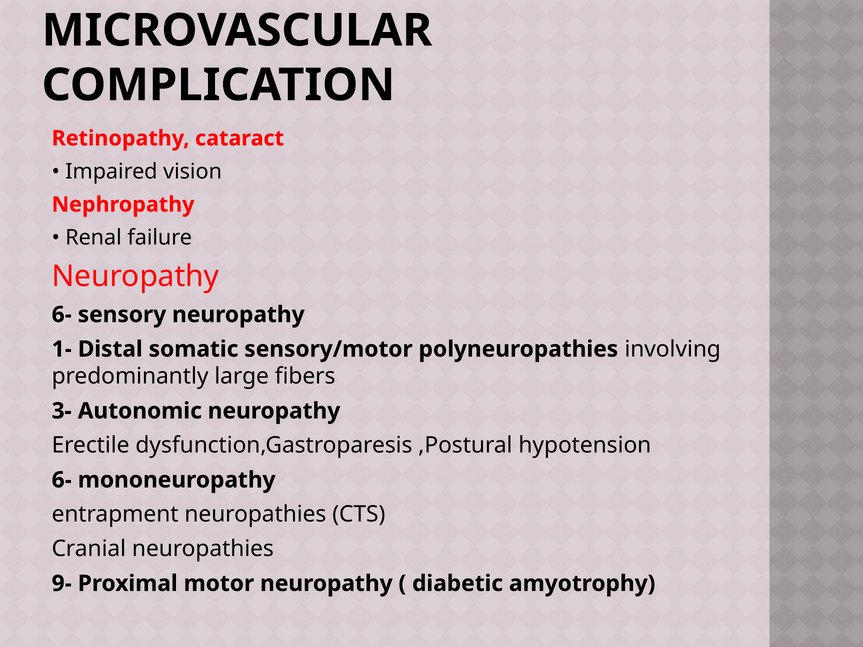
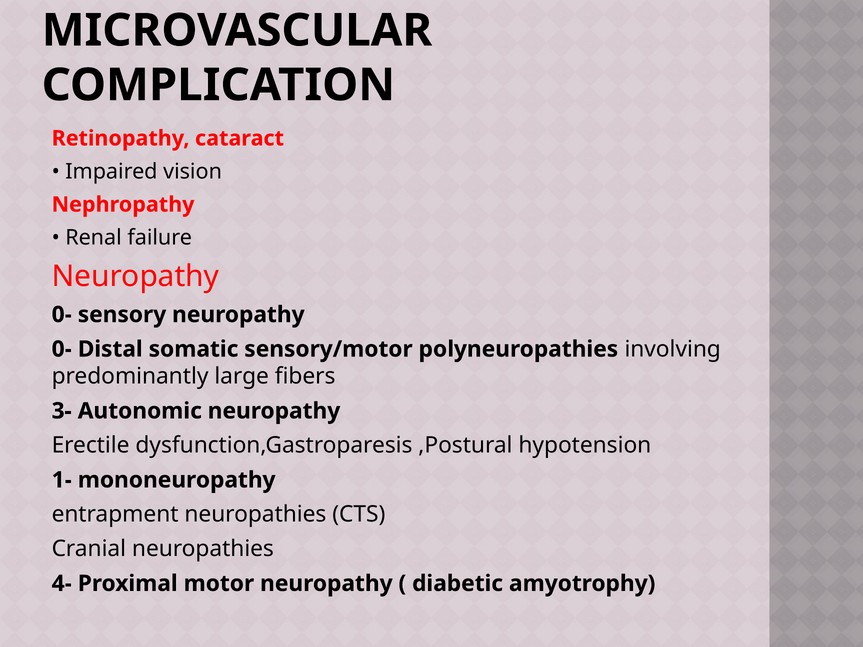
6-: 6- -> 0- (62, 315)
1-: 1- -> 0- (62, 349)
6-: 6- -> 1- (62, 480)
9-: 9- -> 4- (62, 584)
